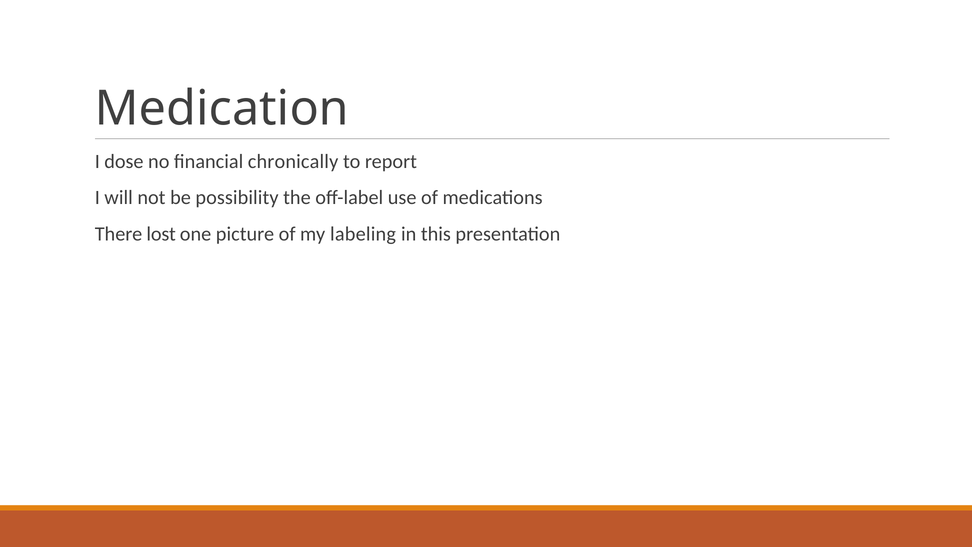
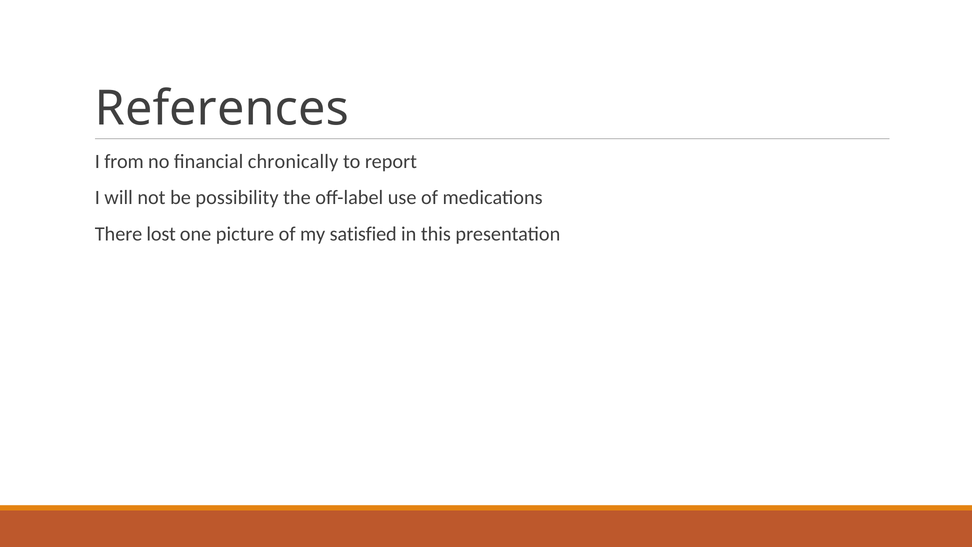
Medication: Medication -> References (222, 109)
dose: dose -> from (124, 162)
labeling: labeling -> satisfied (363, 234)
